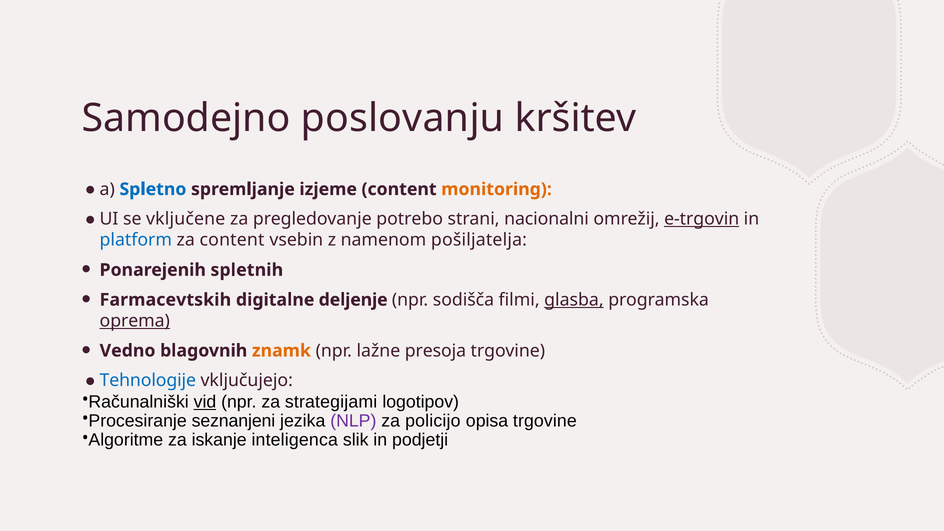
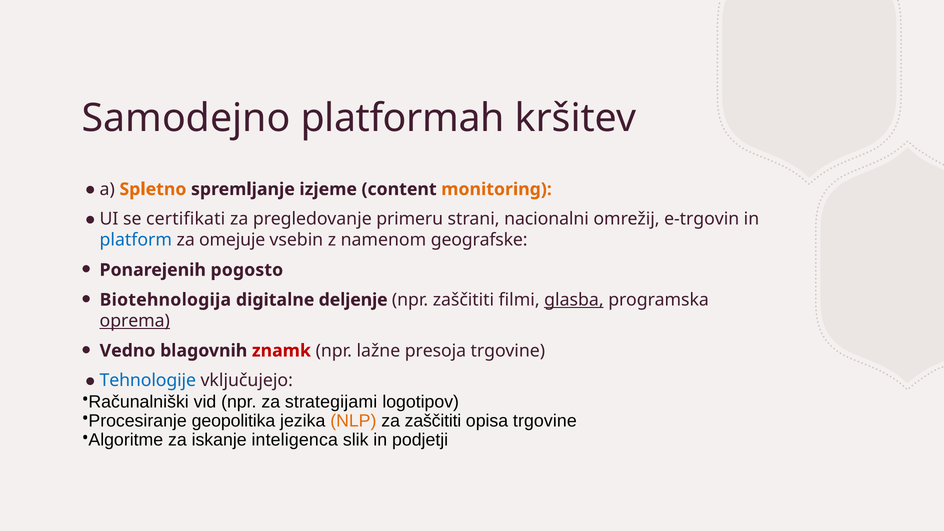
poslovanju: poslovanju -> platformah (403, 118)
Spletno colour: blue -> orange (153, 189)
vključene: vključene -> certifikati (186, 219)
potrebo: potrebo -> primeru (410, 219)
e-trgovin underline: present -> none (702, 219)
za content: content -> omejuje (232, 240)
pošiljatelja: pošiljatelja -> geografske (479, 240)
spletnih: spletnih -> pogosto (247, 270)
Farmacevtskih: Farmacevtskih -> Biotehnologija (165, 300)
npr sodišča: sodišča -> zaščititi (463, 300)
znamk colour: orange -> red (281, 351)
vid underline: present -> none (205, 402)
seznanjeni: seznanjeni -> geopolitika (233, 421)
NLP colour: purple -> orange (353, 421)
za policijo: policijo -> zaščititi (433, 421)
